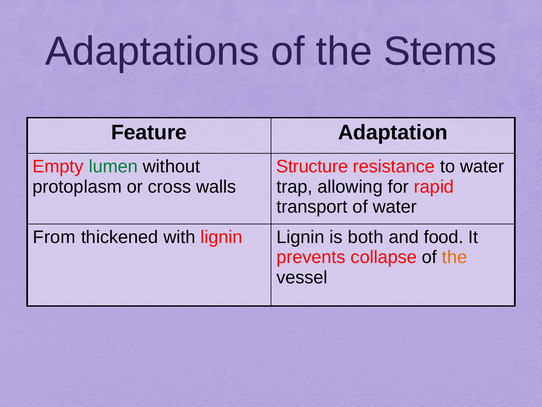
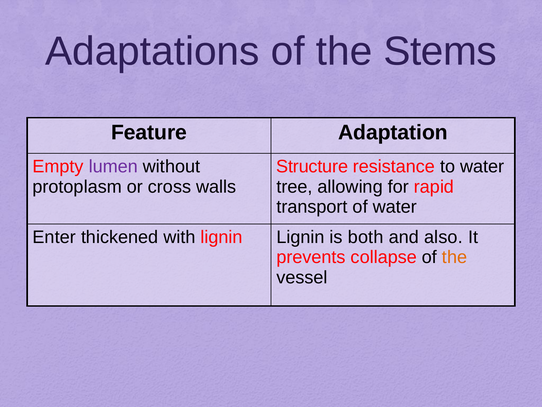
lumen colour: green -> purple (113, 166)
trap: trap -> tree (294, 187)
From: From -> Enter (54, 237)
food: food -> also (443, 237)
